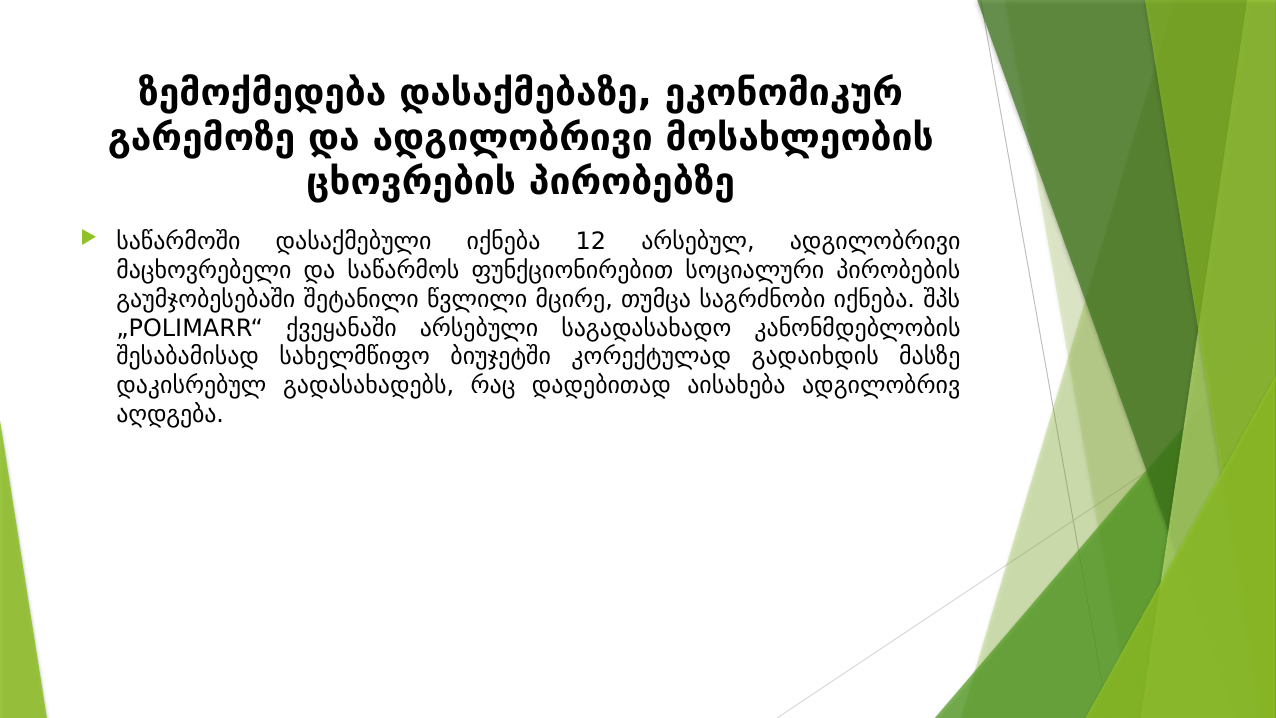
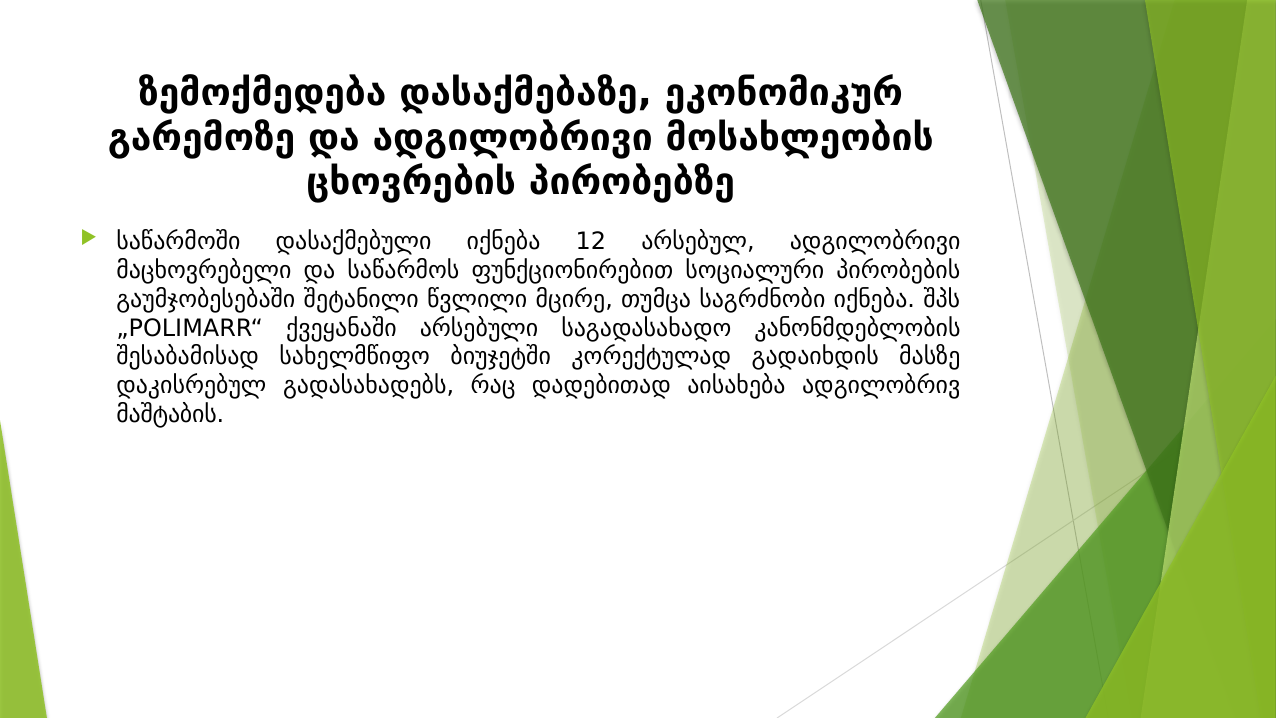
აღდგება: აღდგება -> მაშტაბის (170, 414)
